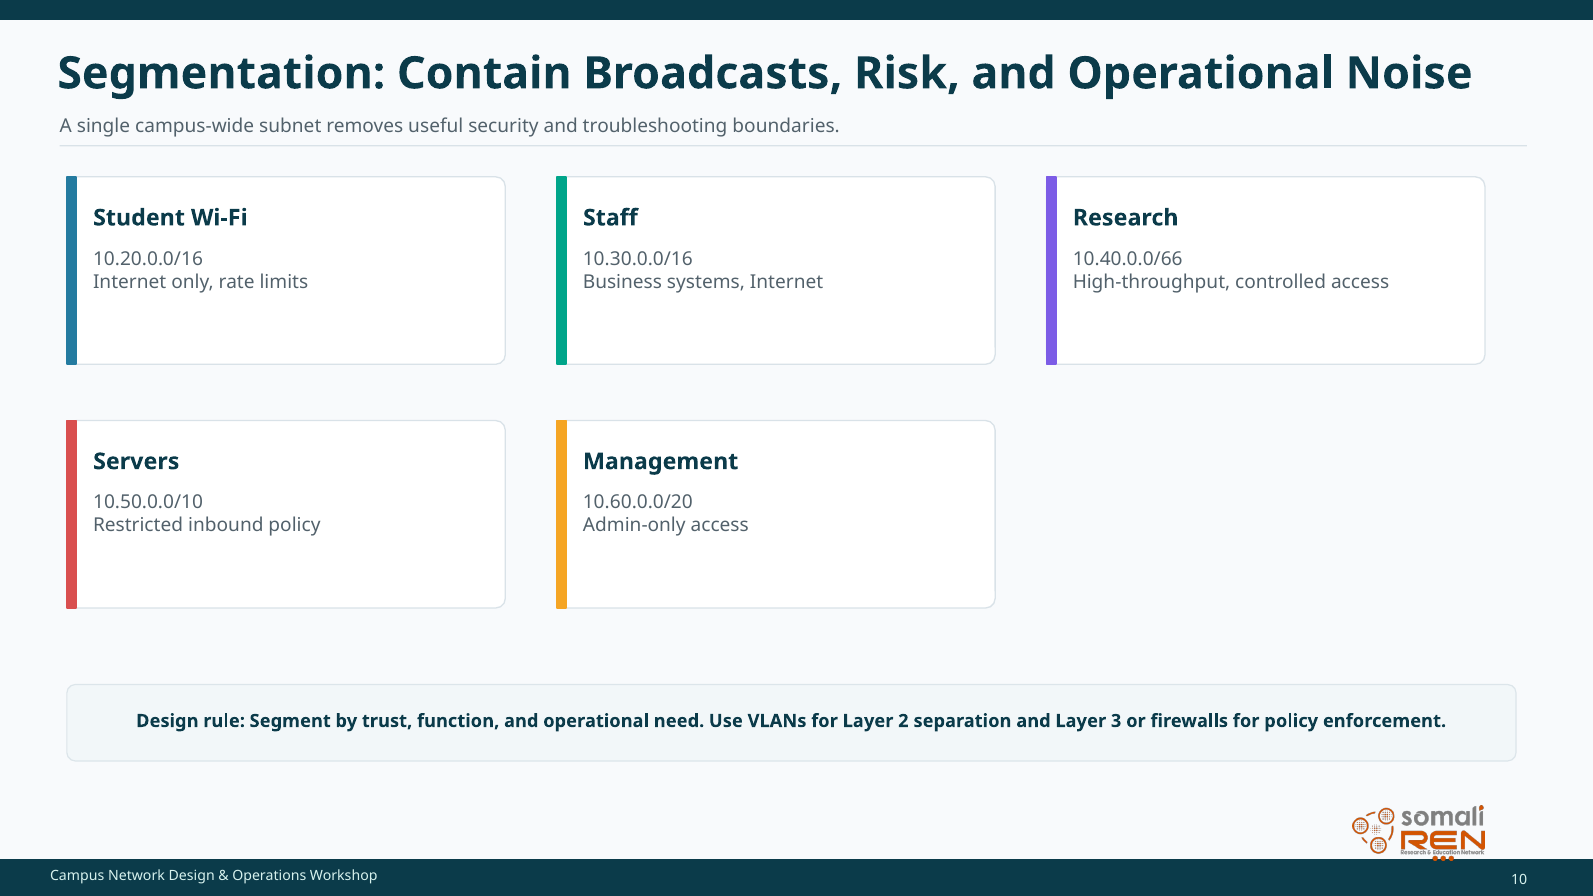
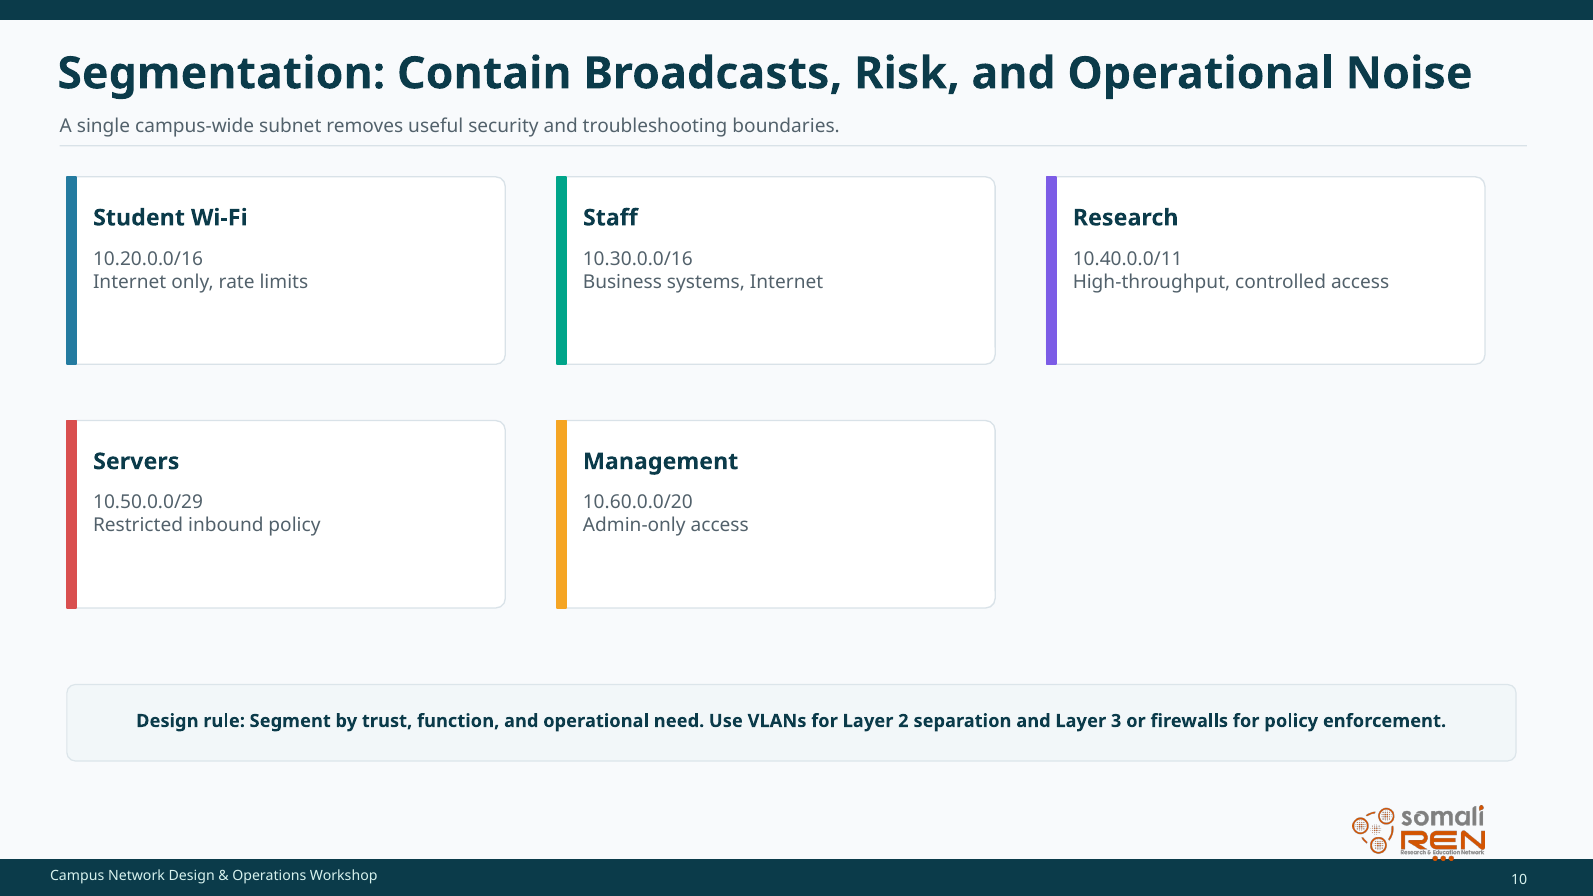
10.40.0.0/66: 10.40.0.0/66 -> 10.40.0.0/11 (1128, 259)
10.50.0.0/10: 10.50.0.0/10 -> 10.50.0.0/29 (148, 503)
